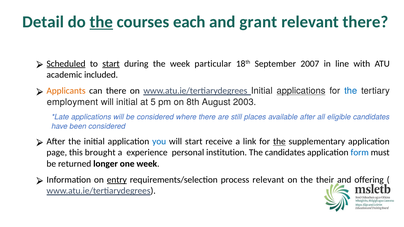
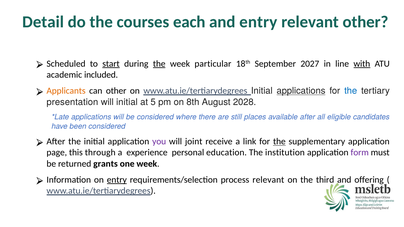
the underline: present -> none (101, 22)
and grant: grant -> entry (258, 22)
relevant there: there -> other (365, 22)
Scheduled underline: present -> none (66, 64)
the underline: none -> present (159, 64)
2007: 2007 -> 2027 (310, 64)
with underline: none -> present (362, 64)
can there: there -> other (116, 91)
employment: employment -> presentation (72, 102)
2003: 2003 -> 2028 (245, 102)
you colour: blue -> purple (159, 142)
will start: start -> joint (194, 142)
brought: brought -> through (100, 153)
institution: institution -> education (227, 153)
The candidates: candidates -> institution (285, 153)
form colour: blue -> purple (360, 153)
longer: longer -> grants (106, 164)
their: their -> third (325, 180)
